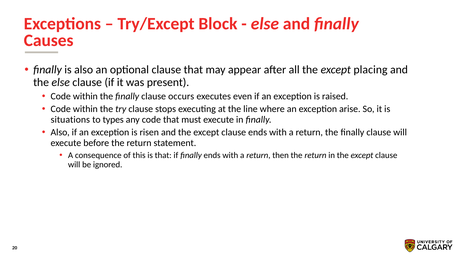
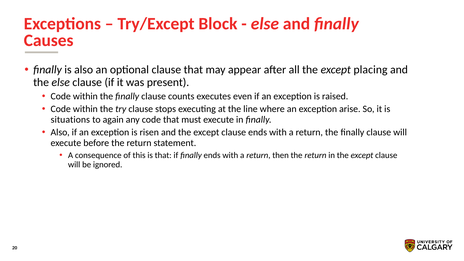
occurs: occurs -> counts (181, 96)
types: types -> again (113, 120)
